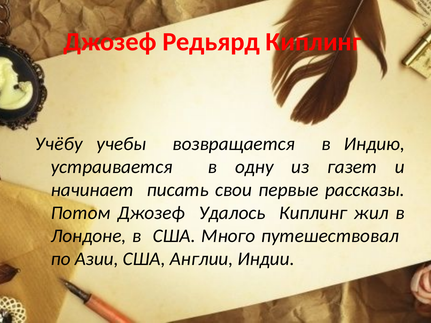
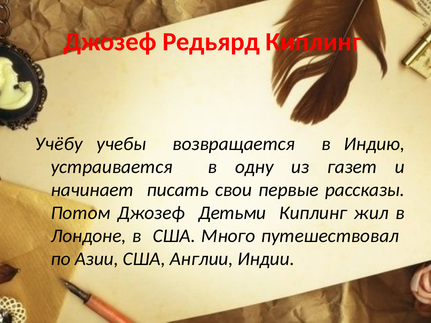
Удалось: Удалось -> Детьми (232, 213)
